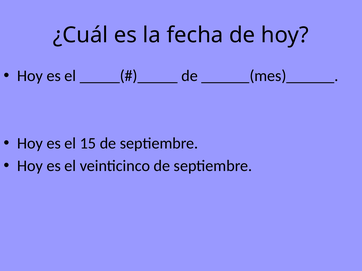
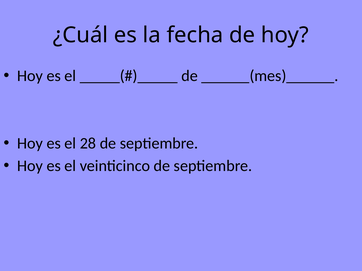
15: 15 -> 28 (88, 144)
